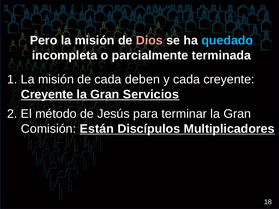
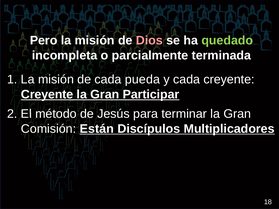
quedado colour: light blue -> light green (227, 41)
deben: deben -> pueda (142, 80)
Servicios: Servicios -> Participar (151, 94)
